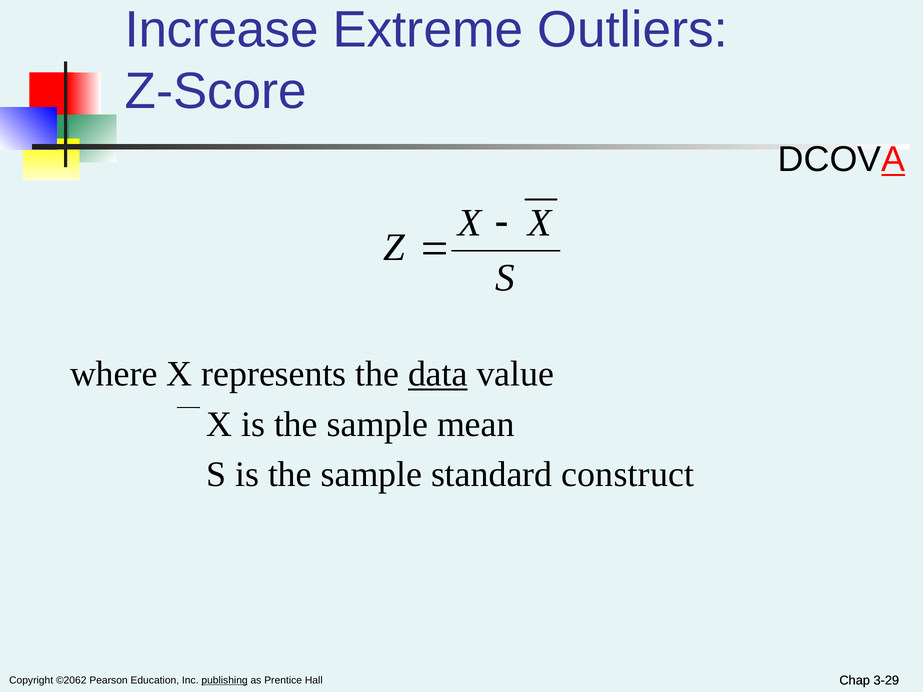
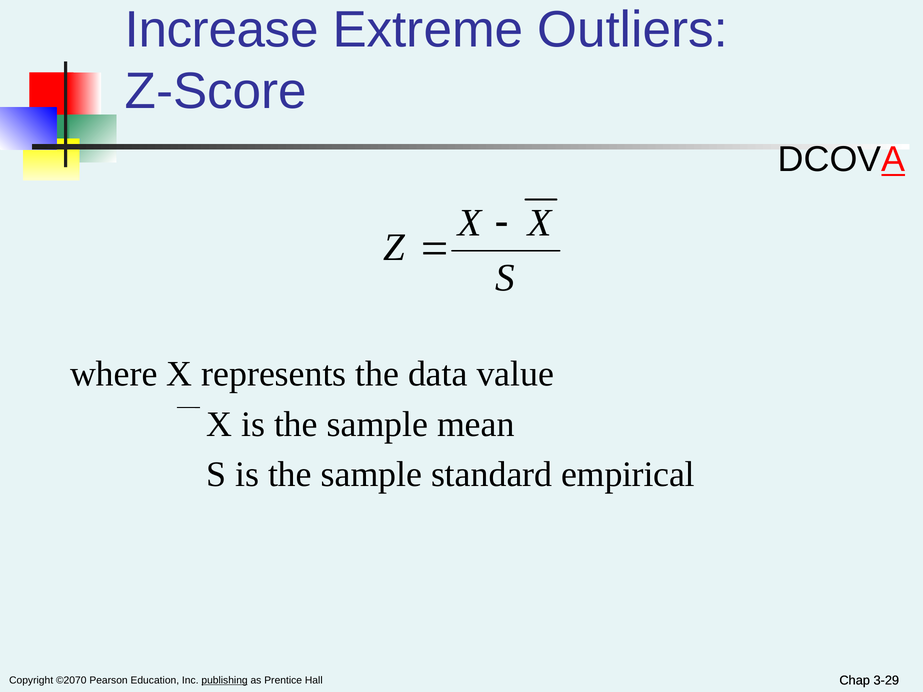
data underline: present -> none (438, 374)
construct: construct -> empirical (628, 475)
©2062: ©2062 -> ©2070 (71, 681)
